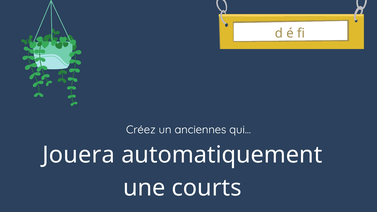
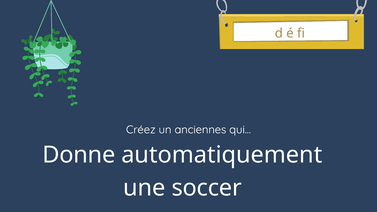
Jouera: Jouera -> Donne (79, 155)
courts: courts -> soccer (207, 188)
